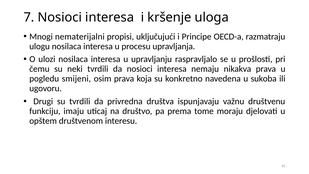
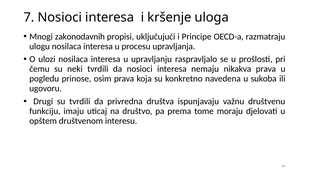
nematerijalni: nematerijalni -> zakonodavnih (80, 37)
smijeni: smijeni -> prinose (76, 79)
